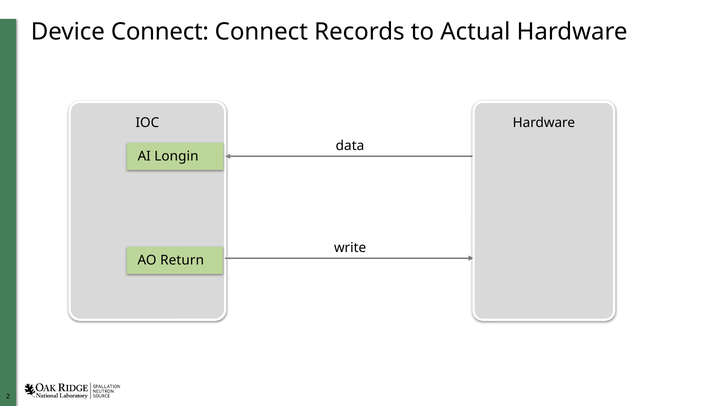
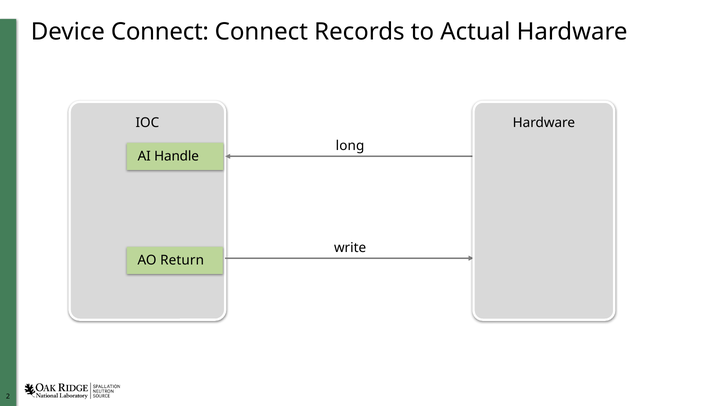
data: data -> long (350, 146)
Longin: Longin -> Handle (177, 156)
